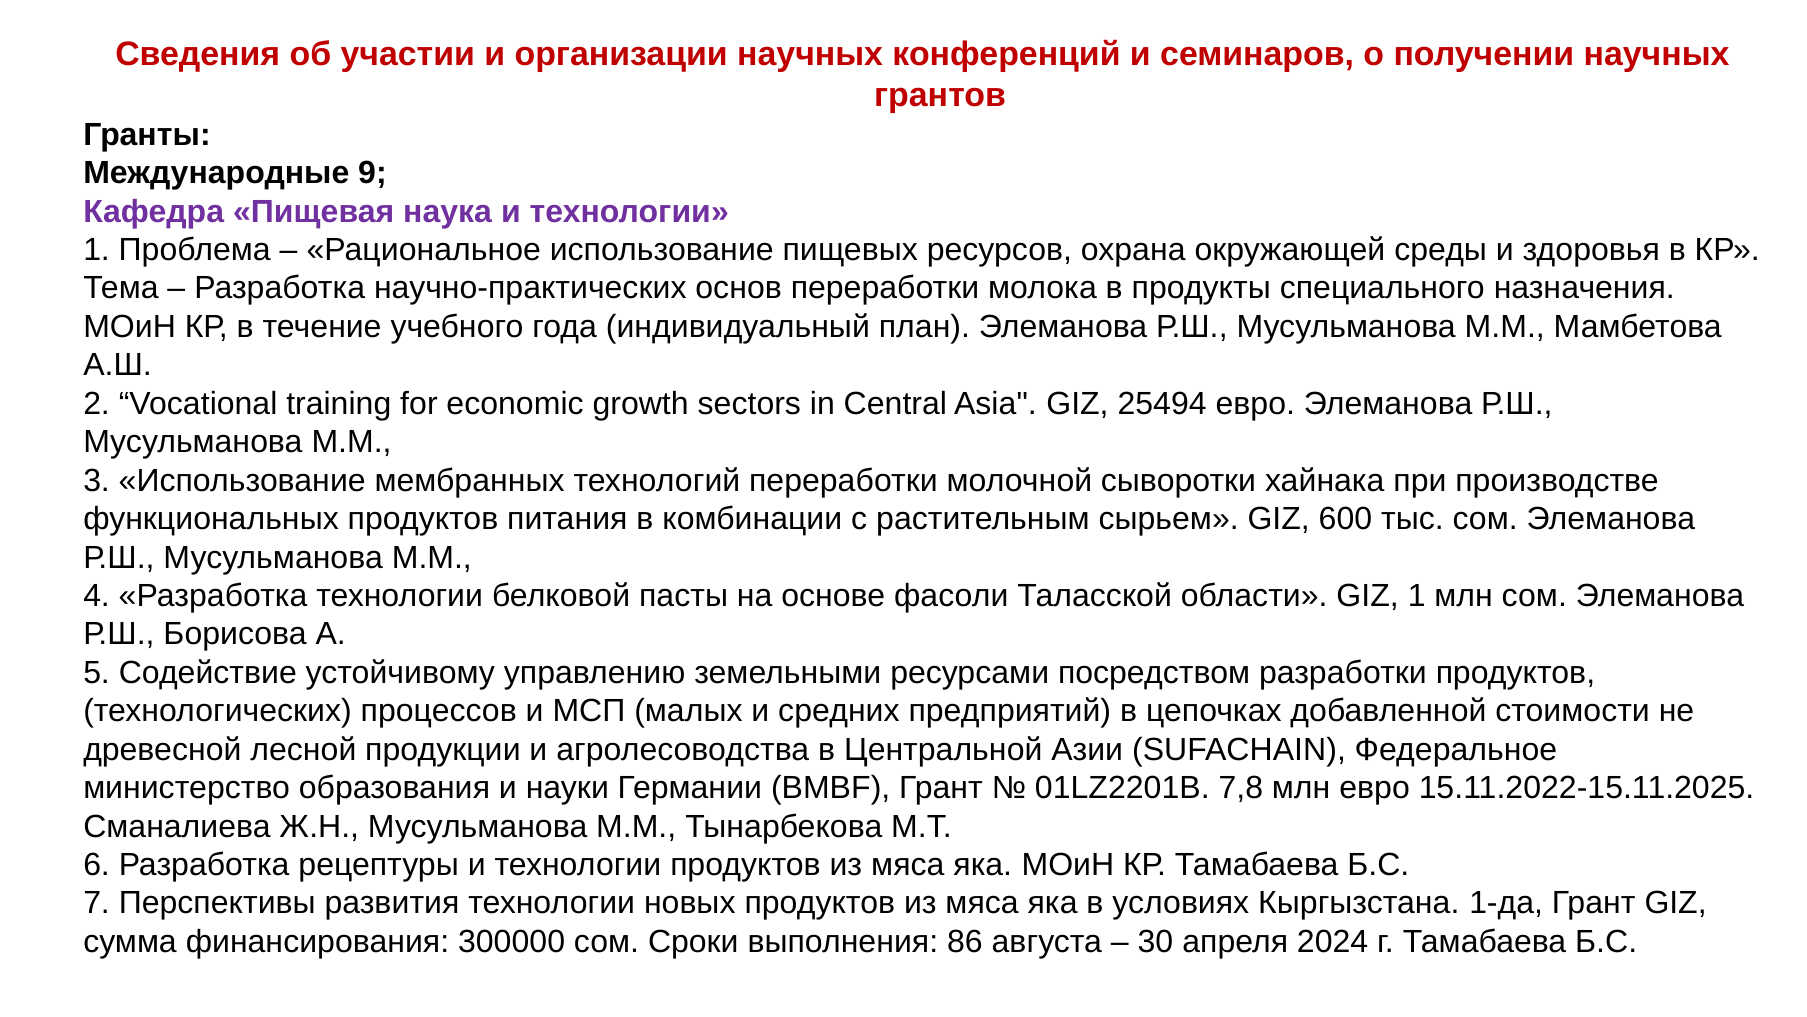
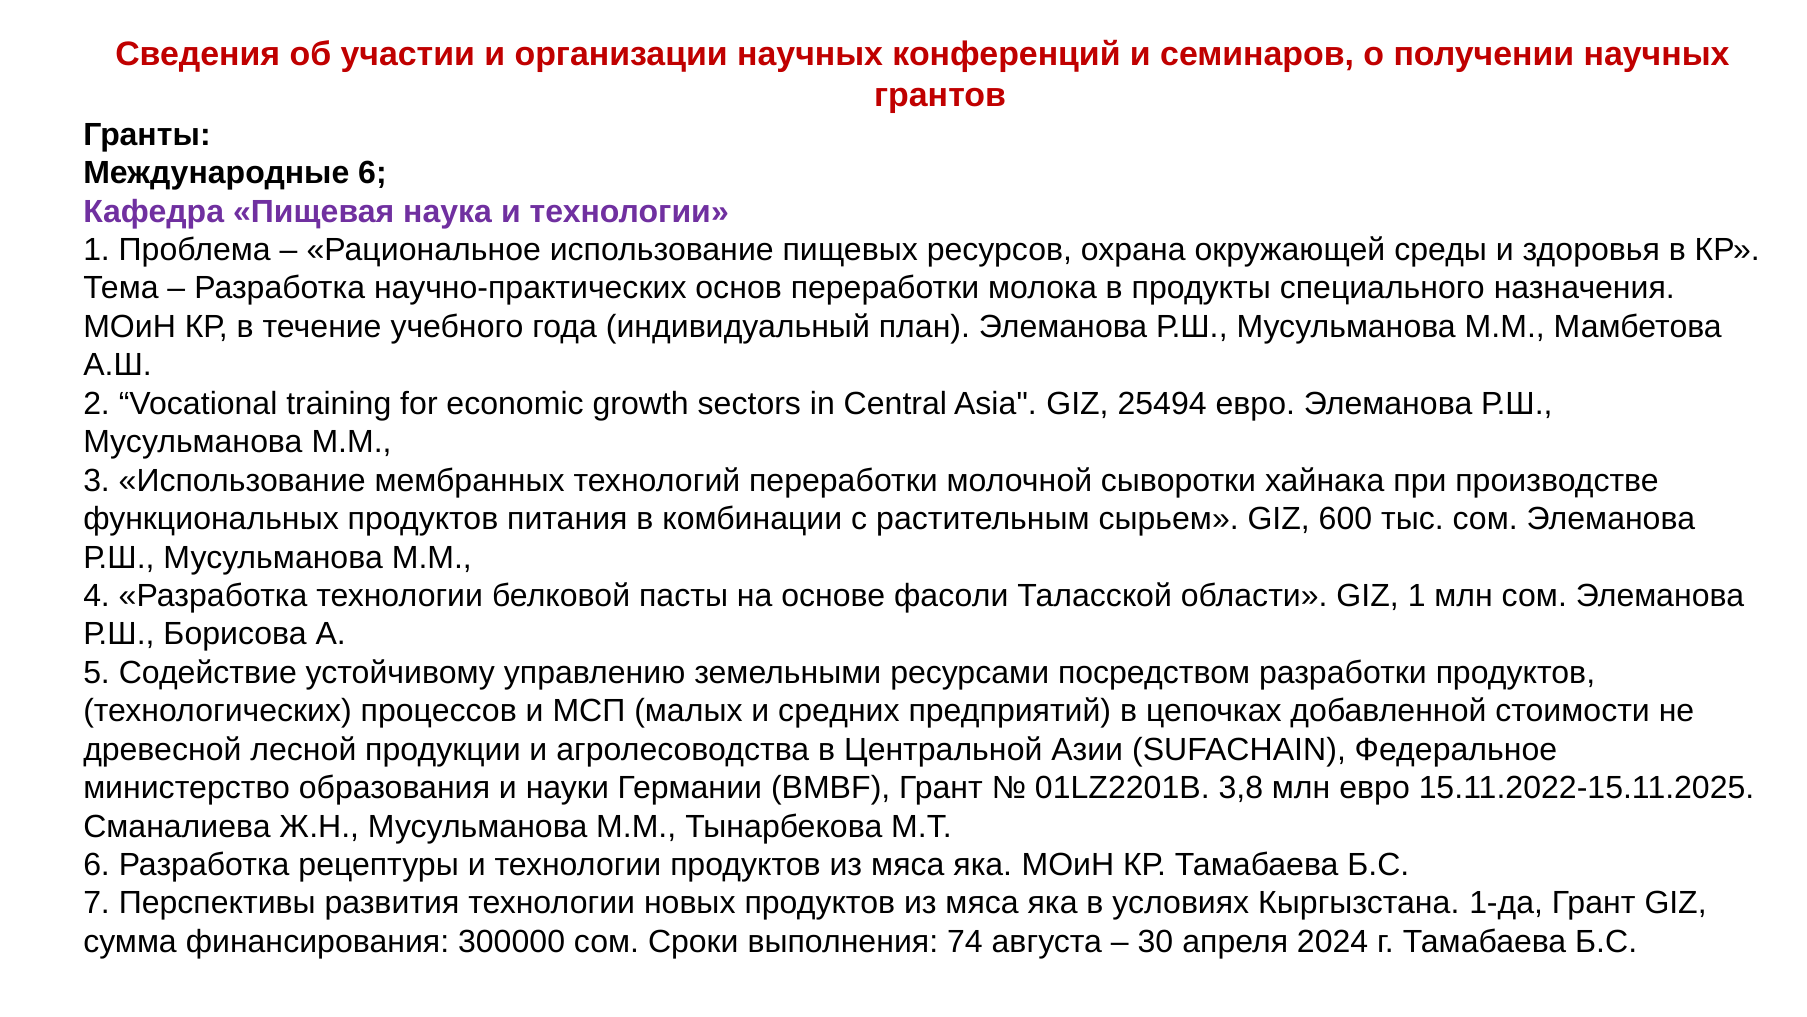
Международные 9: 9 -> 6 (372, 173)
7,8: 7,8 -> 3,8 (1241, 788)
86: 86 -> 74 (965, 941)
